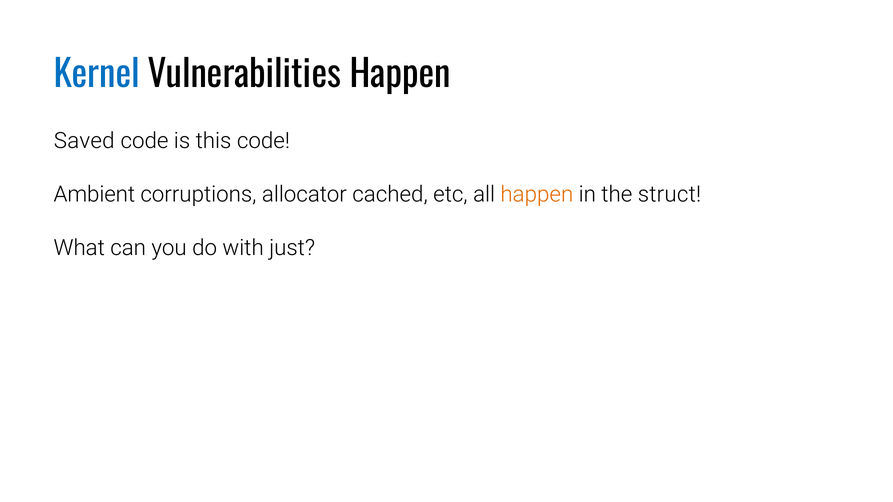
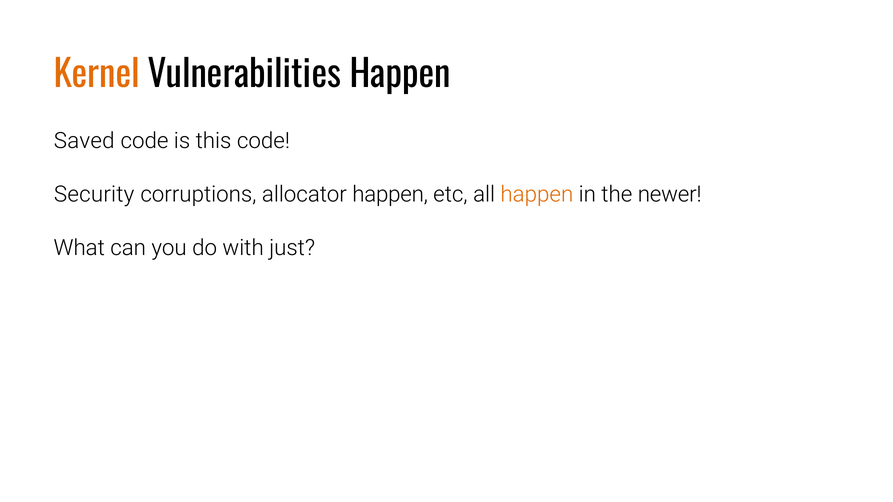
Kernel colour: blue -> orange (97, 75)
Ambient: Ambient -> Security (94, 195)
allocator cached: cached -> happen (390, 195)
struct: struct -> newer (670, 195)
